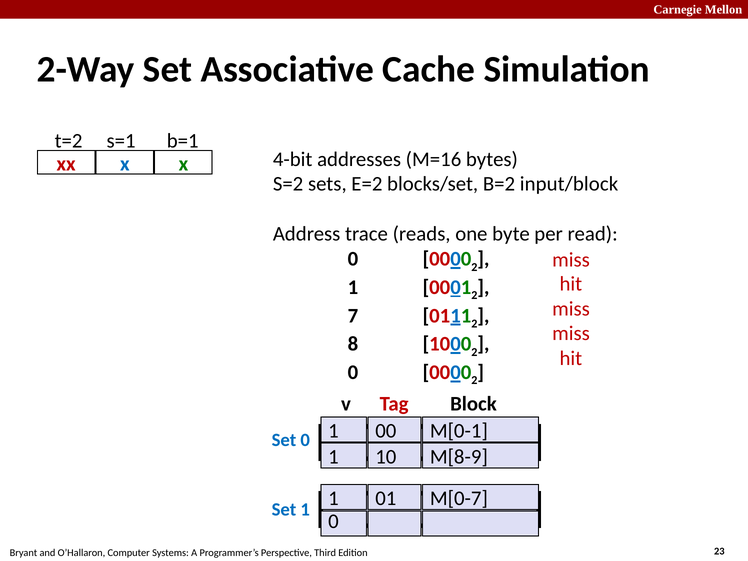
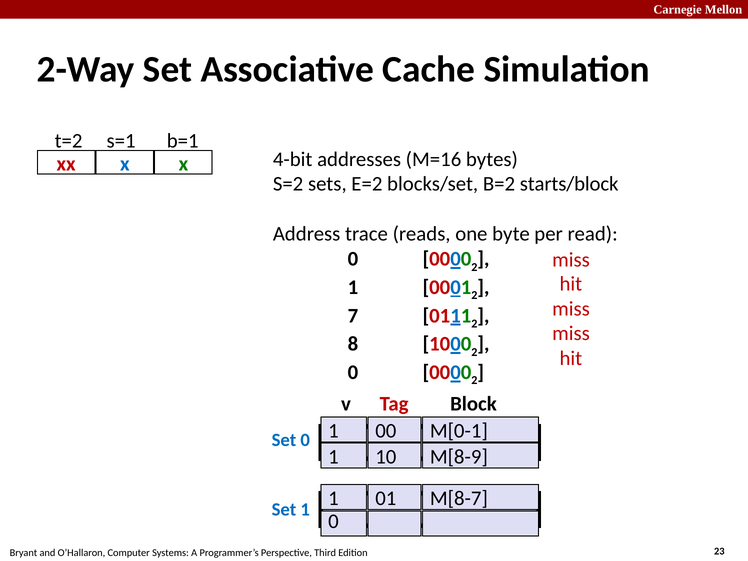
input/block: input/block -> starts/block (569, 184)
M[0-7: M[0-7 -> M[8-7 (459, 498)
